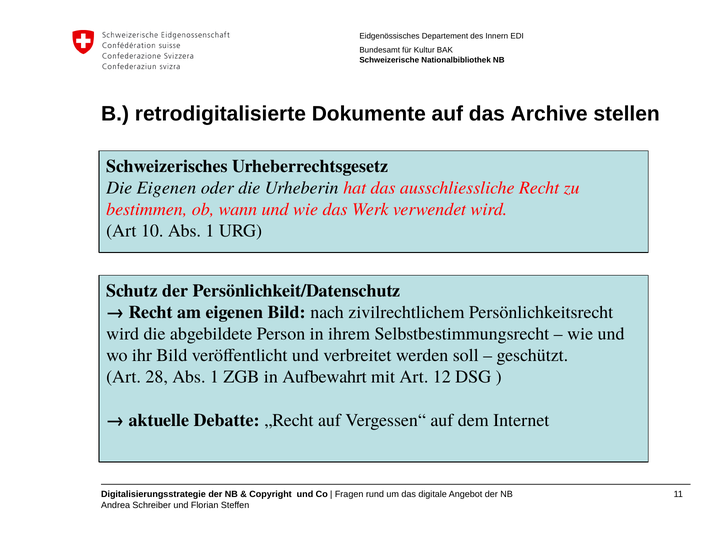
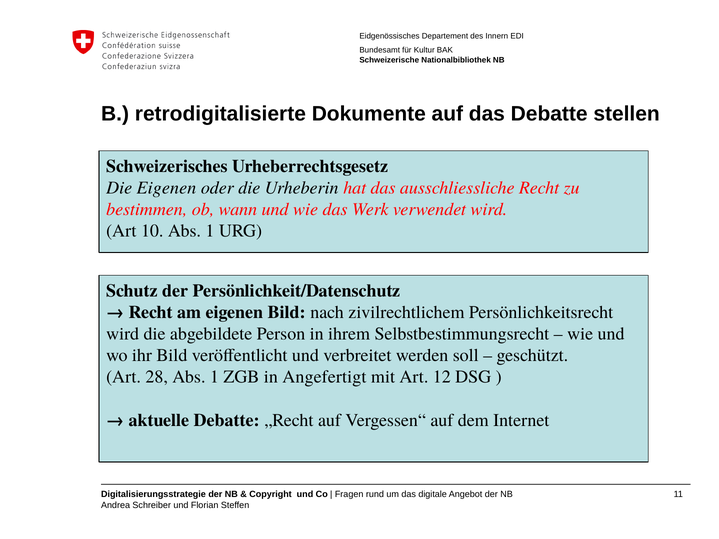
das Archive: Archive -> Debatte (549, 114)
Aufbewahrt: Aufbewahrt -> Angefertigt (324, 377)
